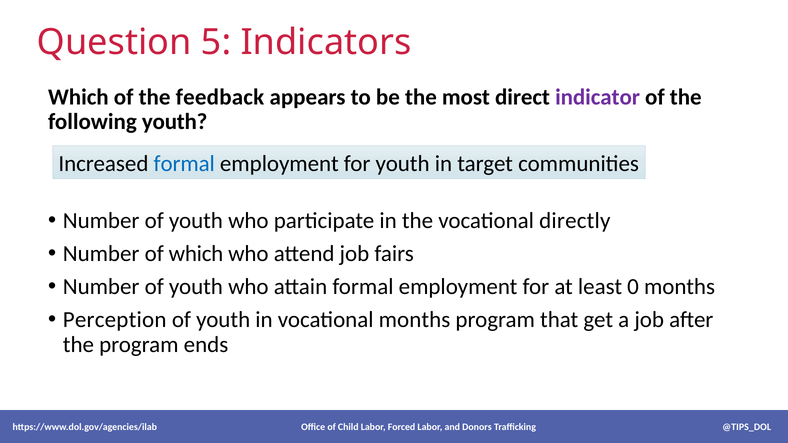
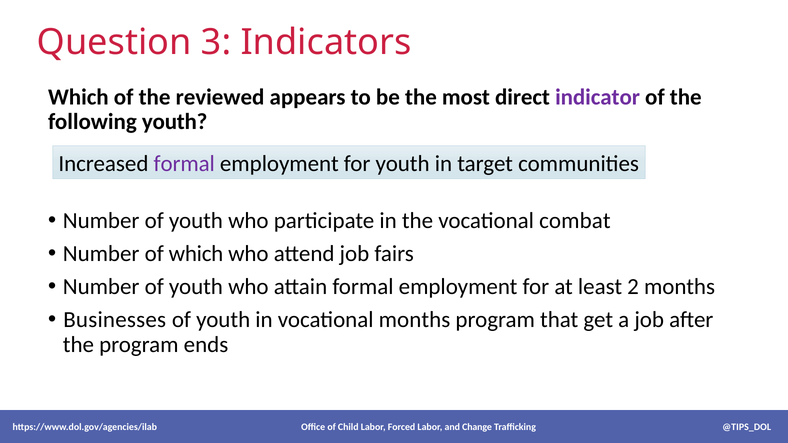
5: 5 -> 3 (216, 43)
feedback: feedback -> reviewed (220, 97)
formal colour: blue -> purple (184, 164)
directly: directly -> combat (575, 221)
0: 0 -> 2 (633, 287)
Perception: Perception -> Businesses (115, 320)
Donors: Donors -> Change (477, 427)
